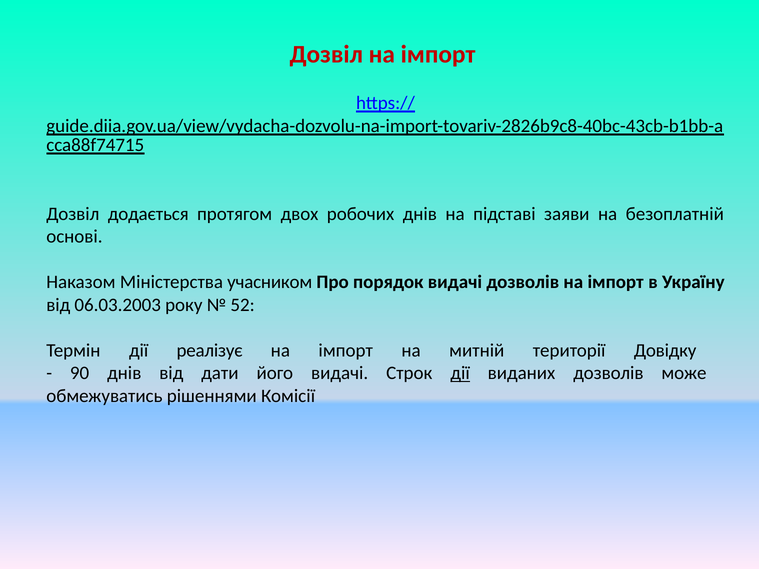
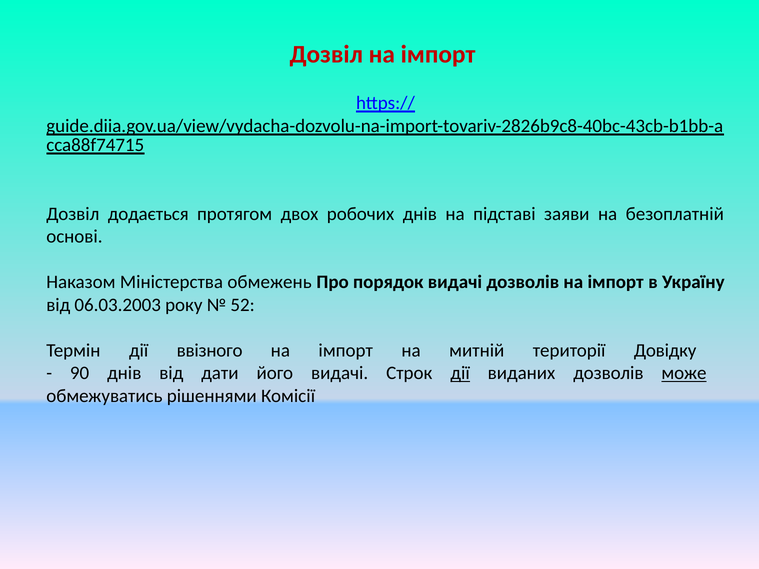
учасником: учасником -> обмежень (270, 282)
реалізує: реалізує -> ввiзного (210, 351)
може underline: none -> present (684, 373)
